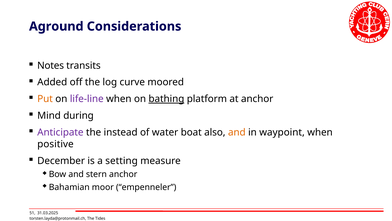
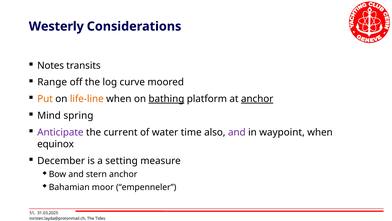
Aground: Aground -> Westerly (56, 26)
Added: Added -> Range (52, 82)
life-line colour: purple -> orange (87, 99)
anchor underline: none -> present (257, 99)
during: during -> spring (78, 115)
instead: instead -> current (121, 132)
boat: boat -> time (191, 132)
and colour: orange -> purple (237, 132)
positive: positive -> equinox (56, 144)
